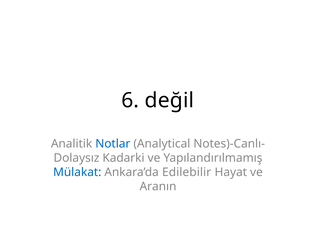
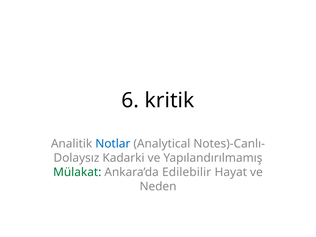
değil: değil -> kritik (170, 100)
Mülakat colour: blue -> green (77, 172)
Aranın: Aranın -> Neden (158, 187)
